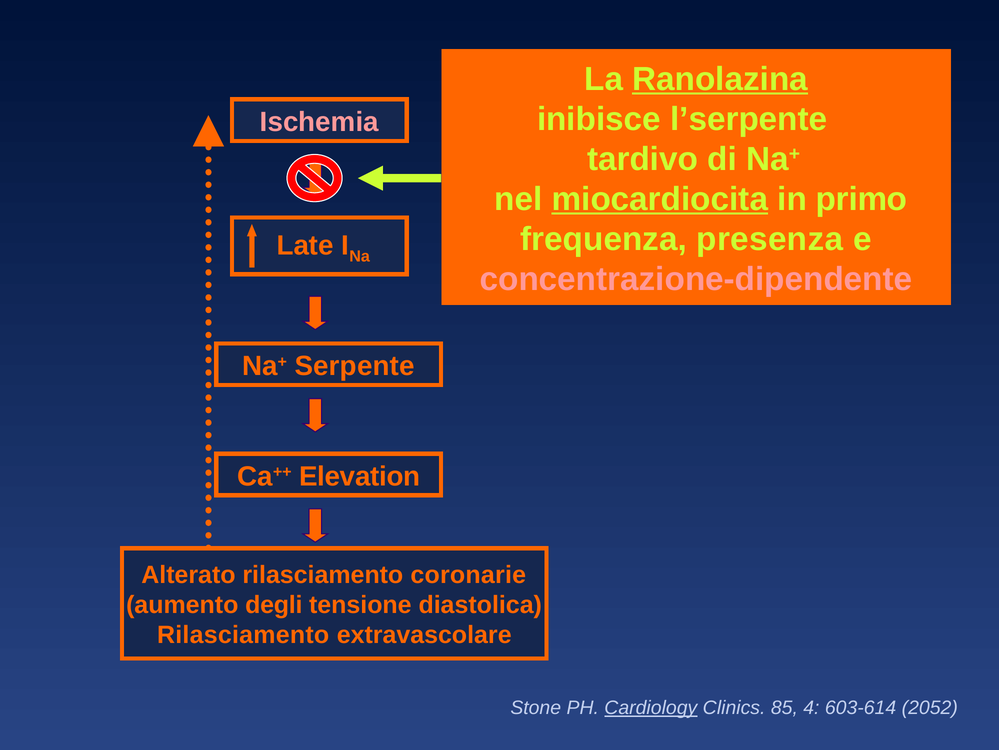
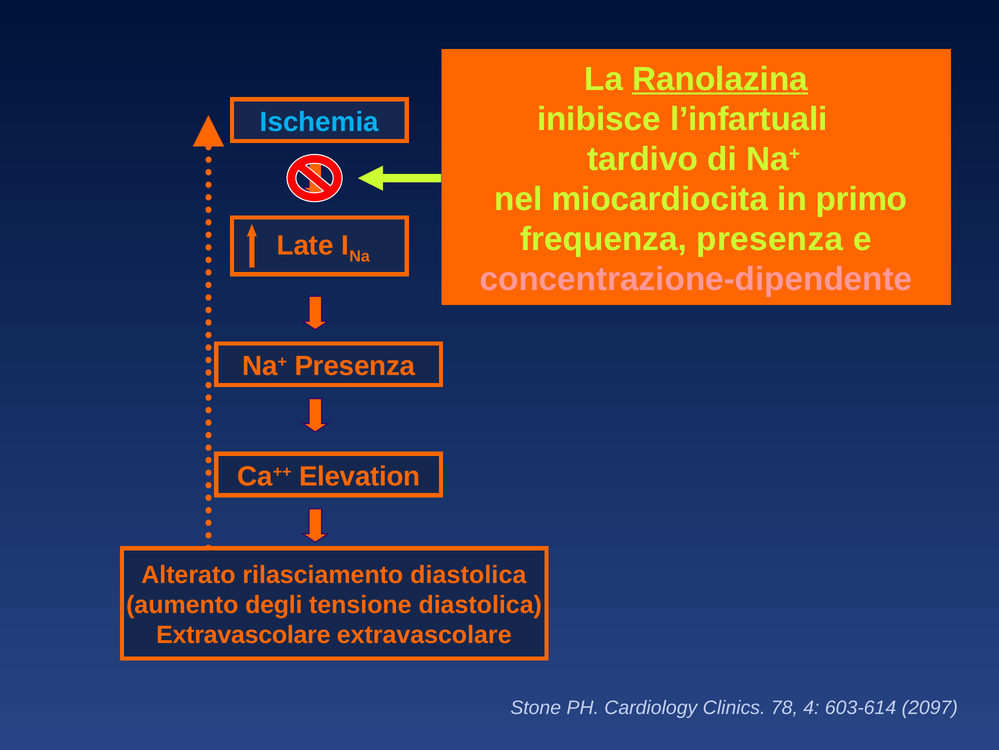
l’serpente: l’serpente -> l’infartuali (749, 119)
Ischemia colour: pink -> light blue (319, 122)
miocardiocita underline: present -> none (660, 199)
Na+ Serpente: Serpente -> Presenza (355, 366)
rilasciamento coronarie: coronarie -> diastolica (468, 574)
Rilasciamento: Rilasciamento -> Extravascolare (243, 634)
Cardiology underline: present -> none (651, 707)
85: 85 -> 78 (784, 707)
2052: 2052 -> 2097 (930, 707)
